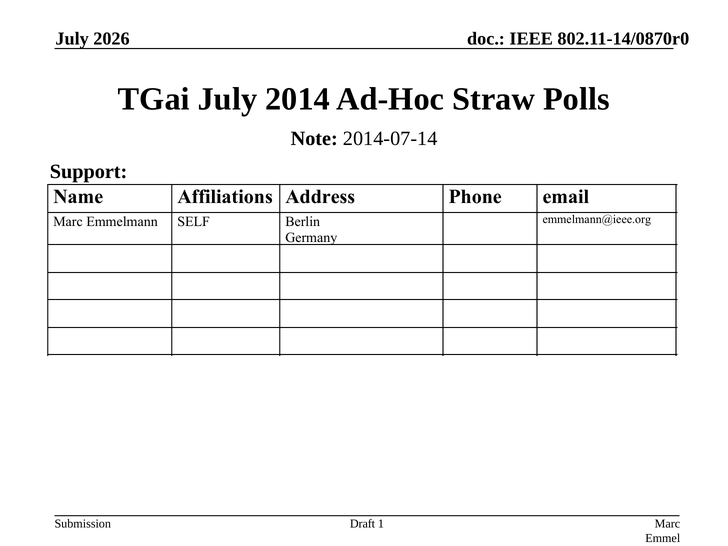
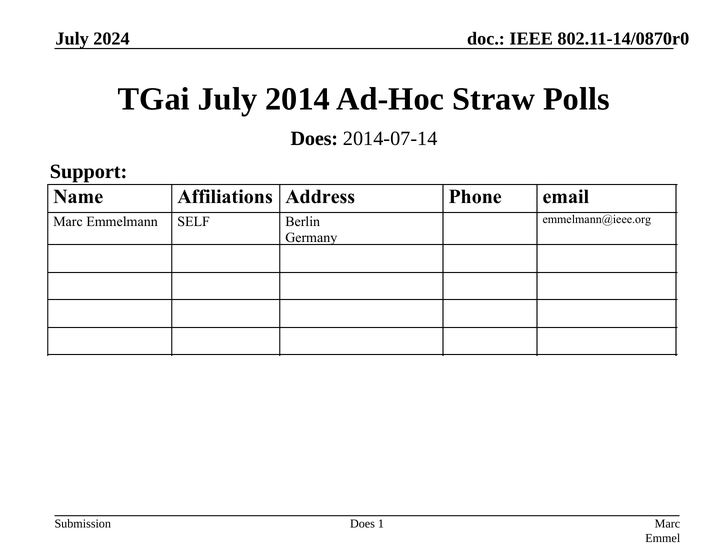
2026: 2026 -> 2024 (111, 39)
Note: Note -> Does (314, 139)
Draft: Draft -> Does (362, 524)
